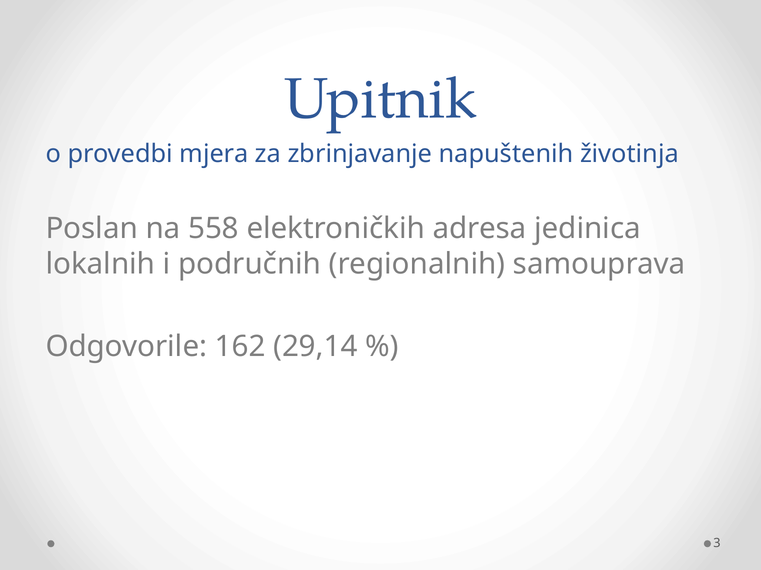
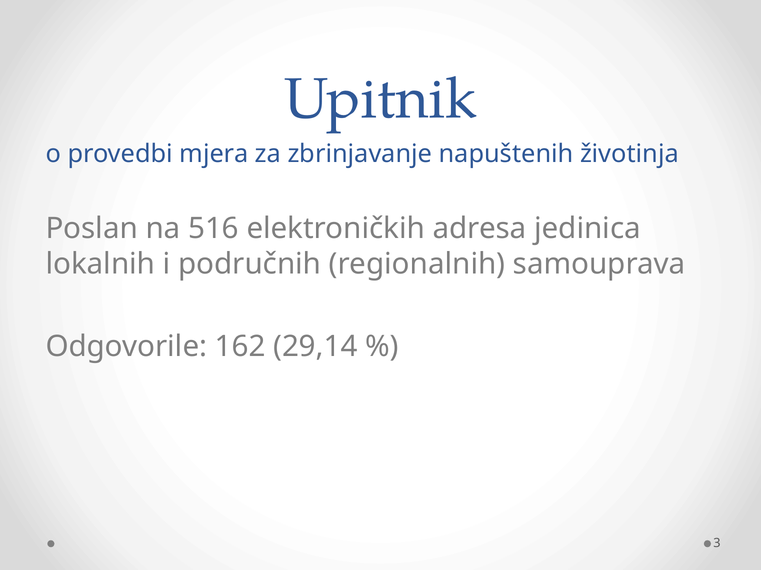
558: 558 -> 516 (214, 229)
